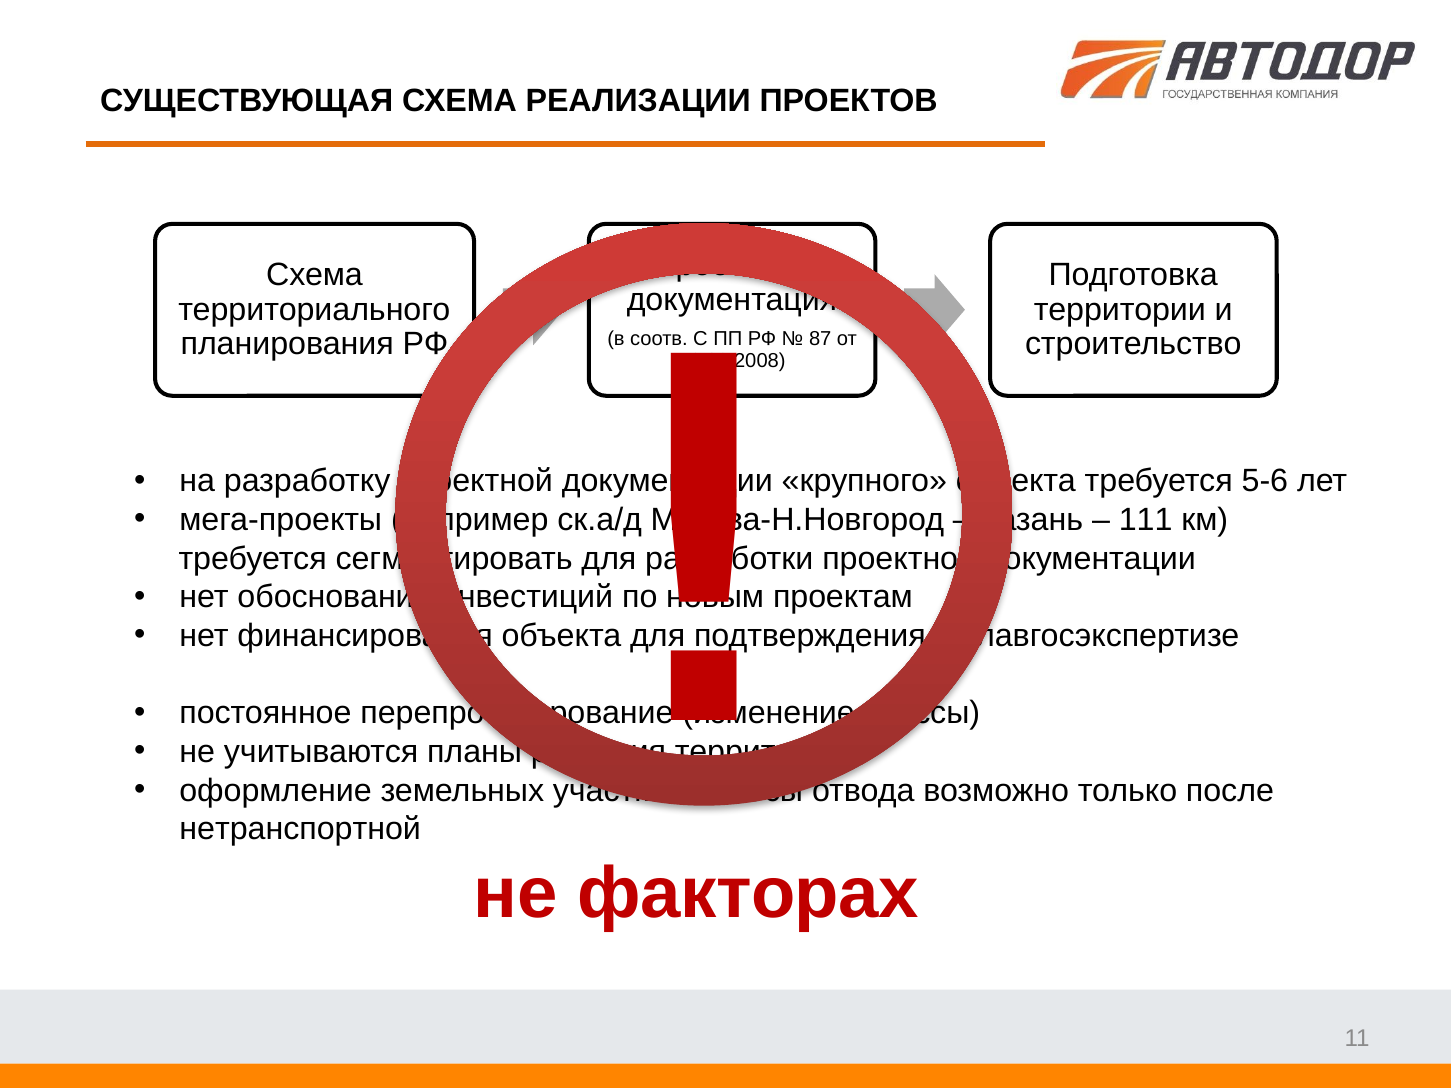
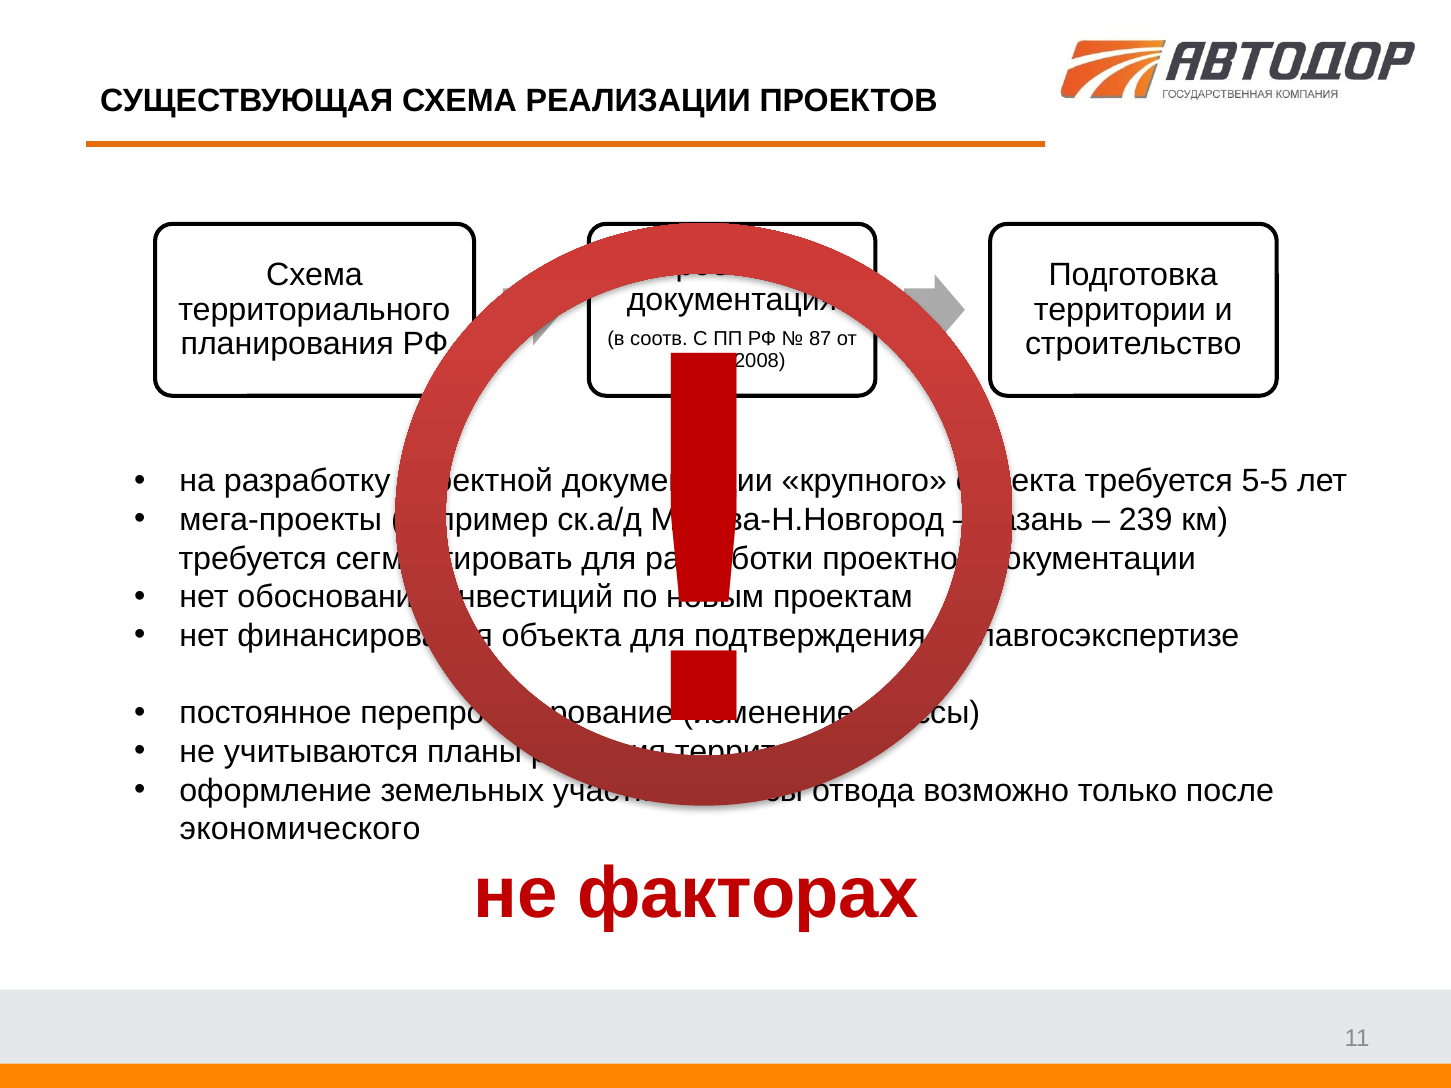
5-6: 5-6 -> 5-5 (1265, 481)
111: 111 -> 239 (1146, 520)
нетранспортной: нетранспортной -> экономического (300, 829)
